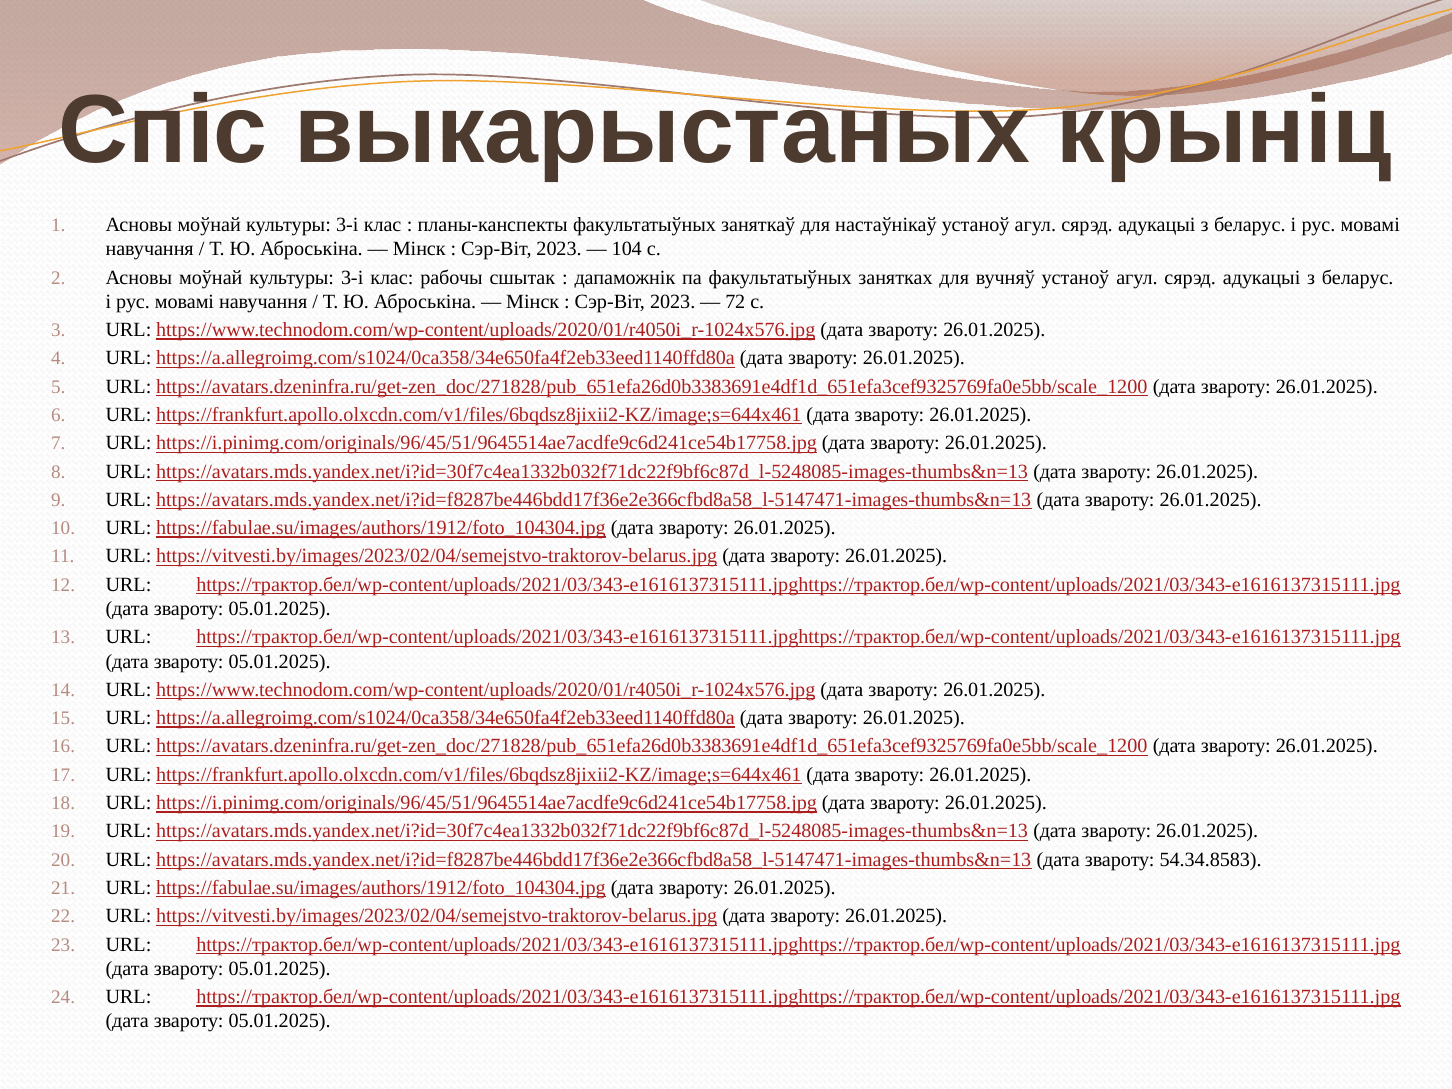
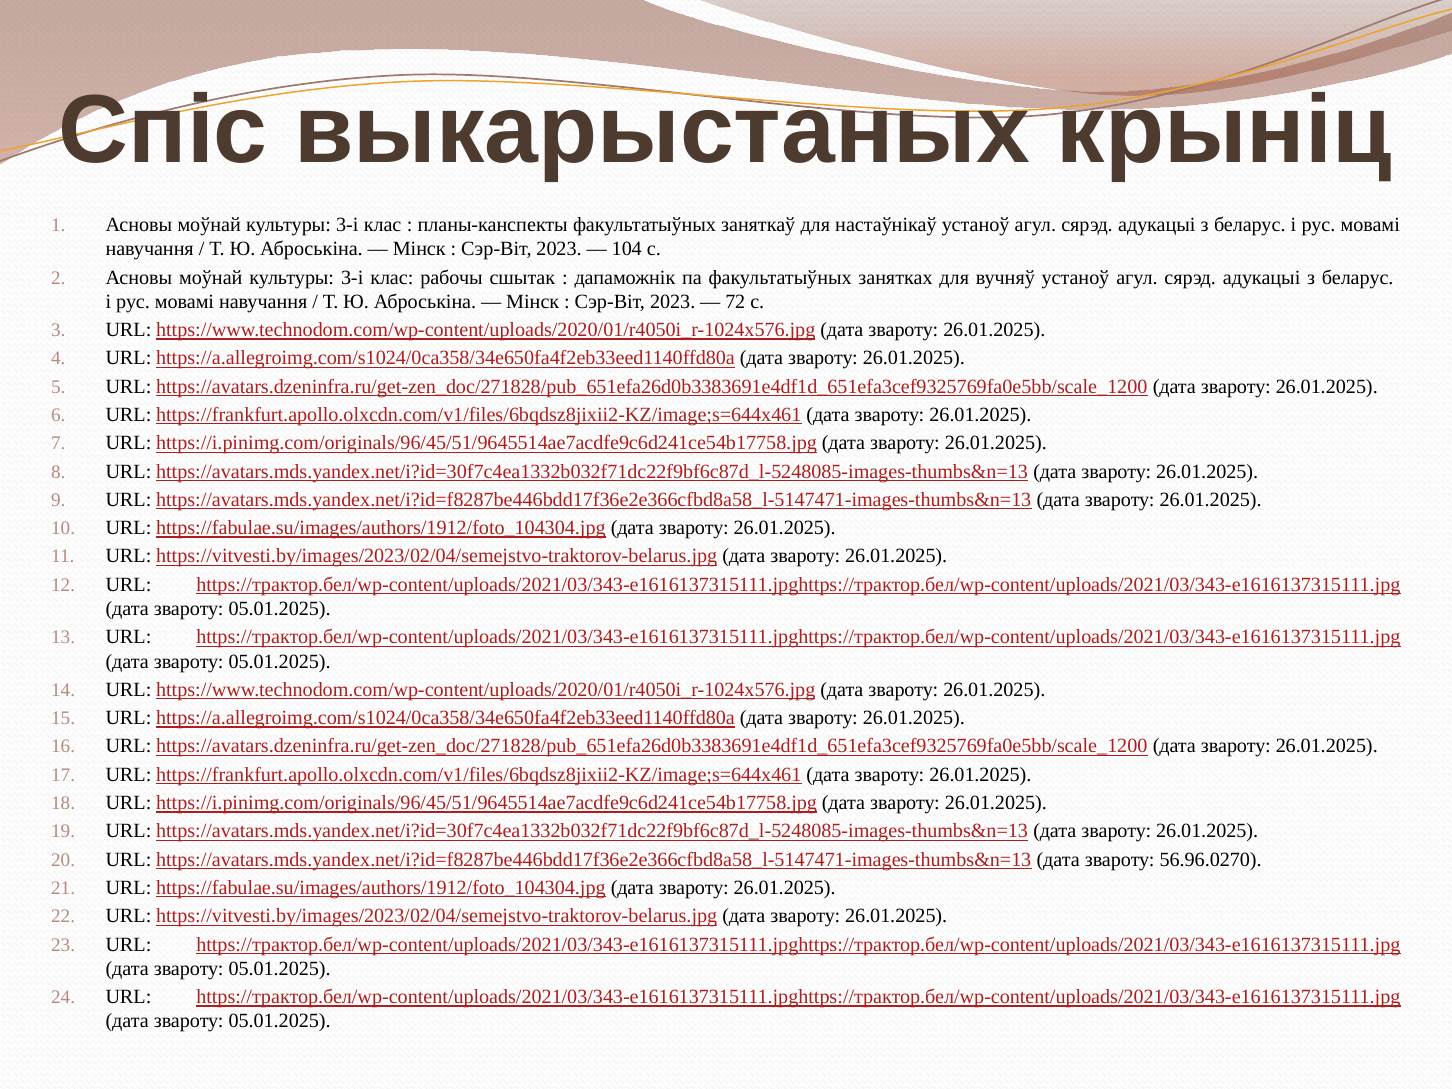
54.34.8583: 54.34.8583 -> 56.96.0270 (1211, 859)
